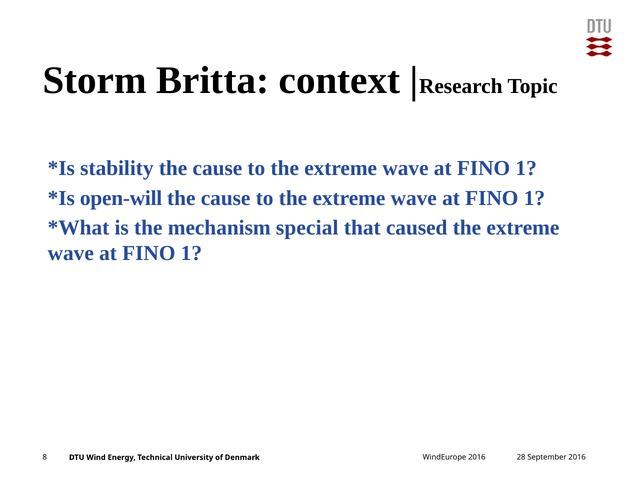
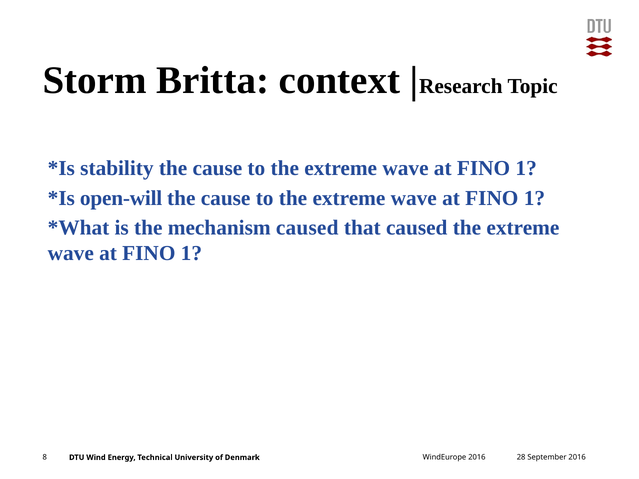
mechanism special: special -> caused (307, 228)
